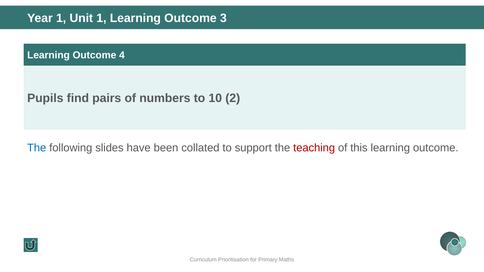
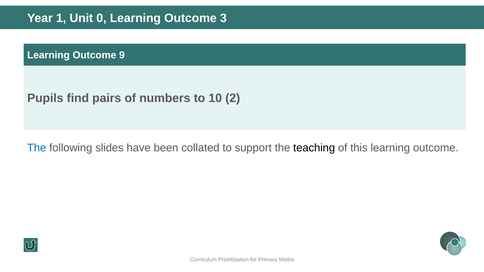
Unit 1: 1 -> 0 (101, 18)
4: 4 -> 9 (122, 55)
teaching colour: red -> black (314, 148)
